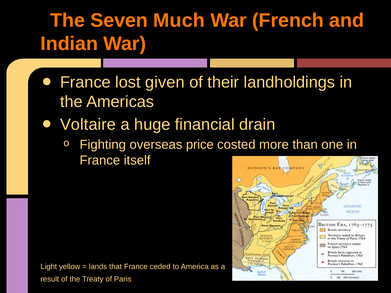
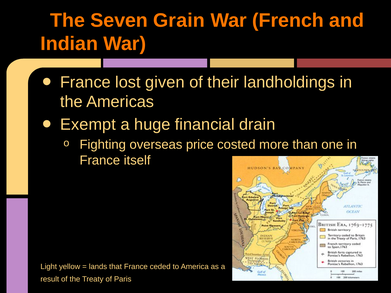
Much: Much -> Grain (179, 20)
Voltaire: Voltaire -> Exempt (88, 125)
